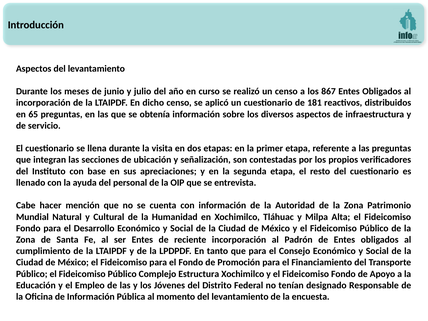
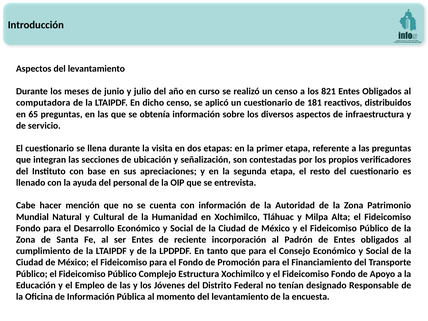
867: 867 -> 821 (329, 91)
incorporación: incorporación -> computadora (43, 103)
